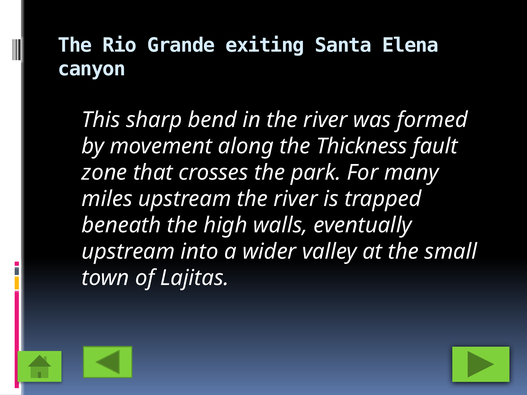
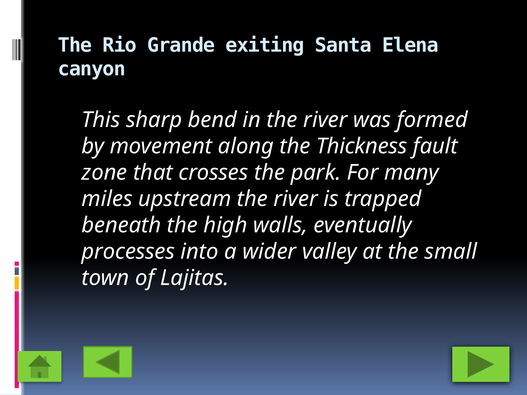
upstream: upstream -> processes (128, 252)
